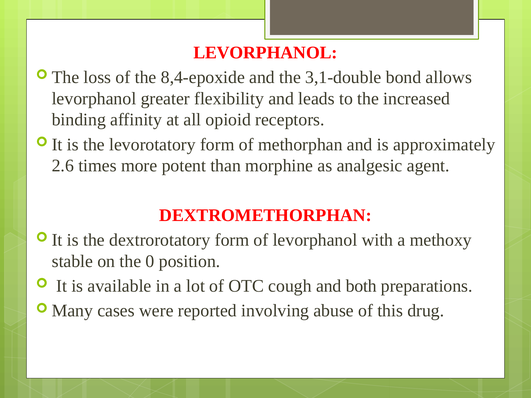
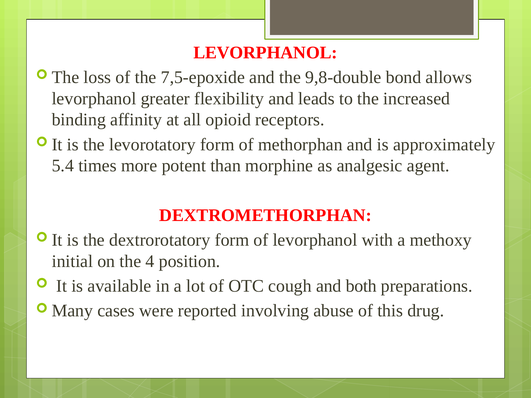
8,4-epoxide: 8,4-epoxide -> 7,5-epoxide (203, 77)
3,1-double: 3,1-double -> 9,8-double (343, 77)
2.6: 2.6 -> 5.4 (63, 166)
stable: stable -> initial (72, 261)
0: 0 -> 4 (150, 261)
